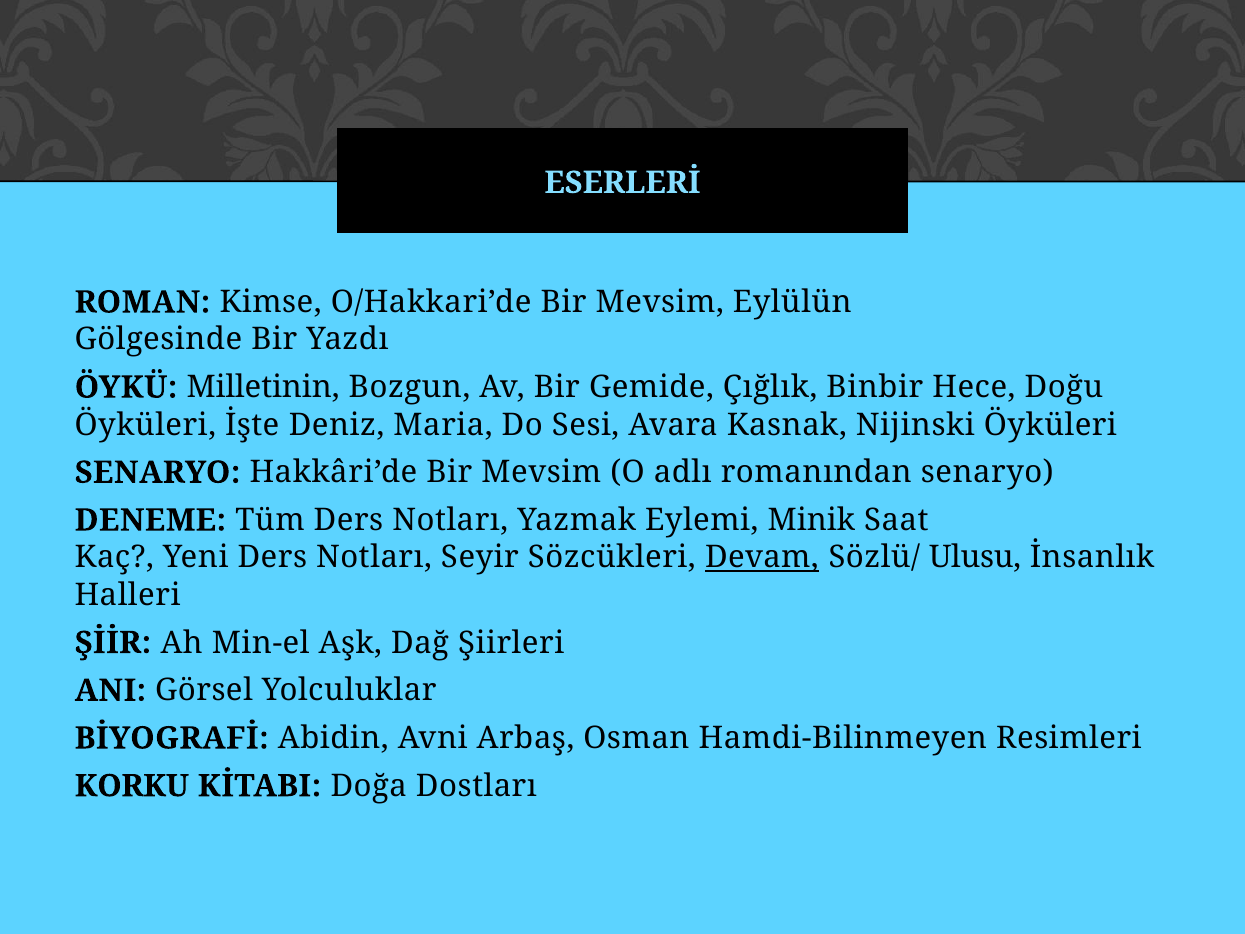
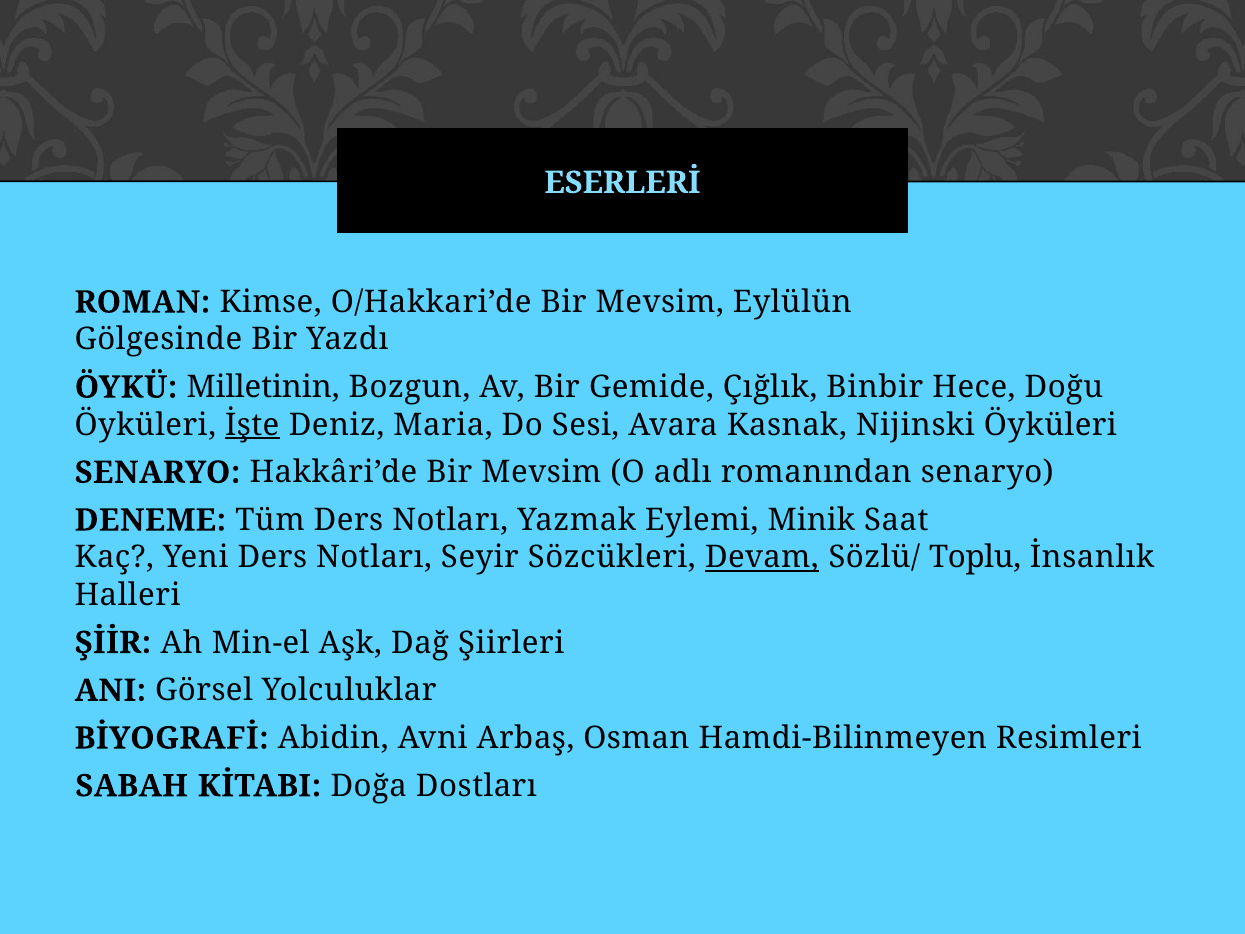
İşte underline: none -> present (252, 425)
Ulusu: Ulusu -> Toplu (975, 557)
KORKU: KORKU -> SABAH (132, 786)
